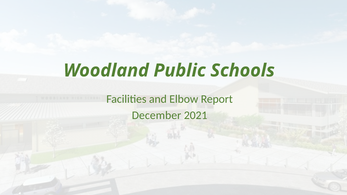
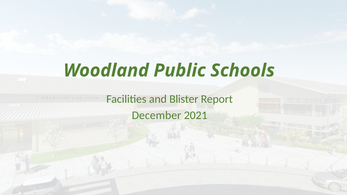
Elbow: Elbow -> Blister (184, 99)
